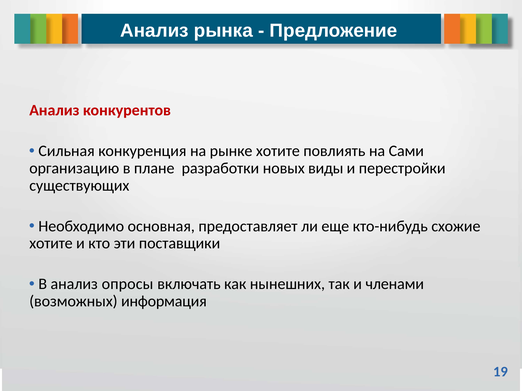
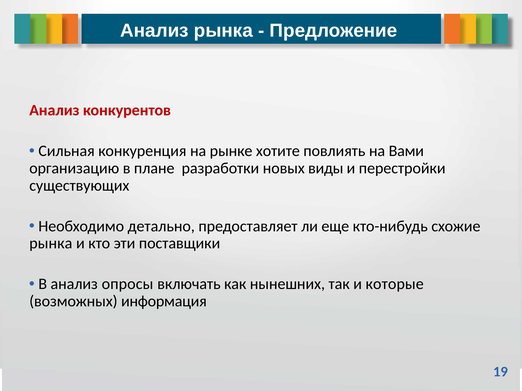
Сами: Сами -> Вами (406, 151)
основная: основная -> детально (161, 226)
хотите: хотите -> рынка (51, 244)
членами: членами -> которые (395, 284)
